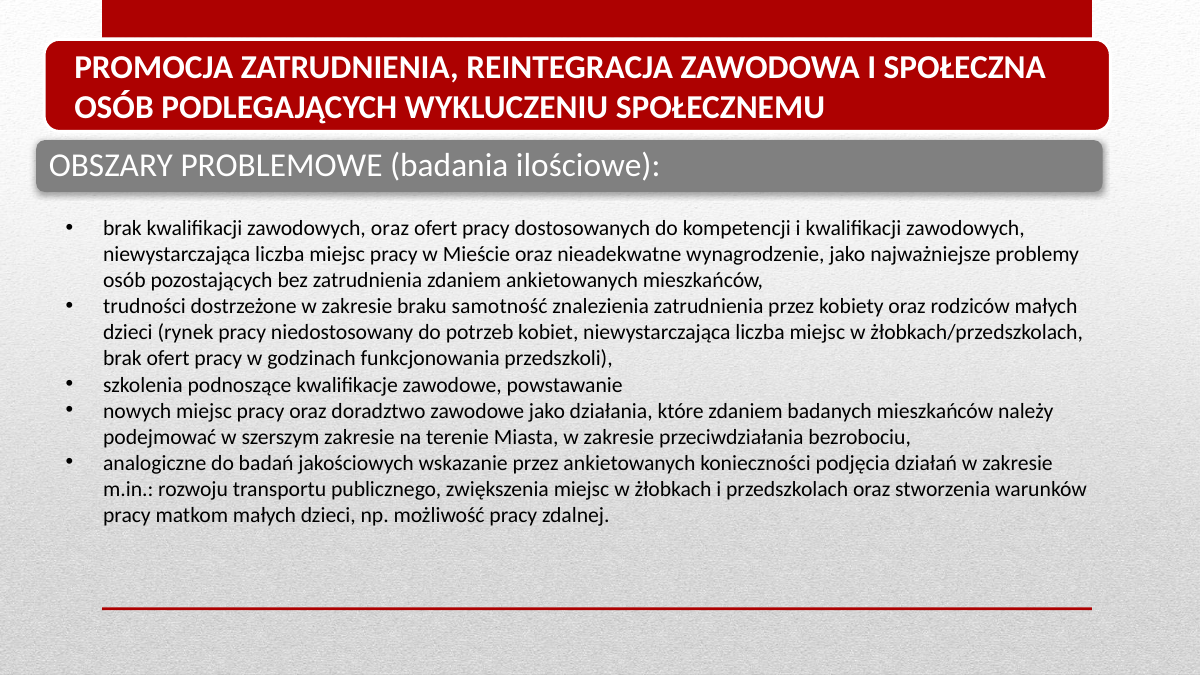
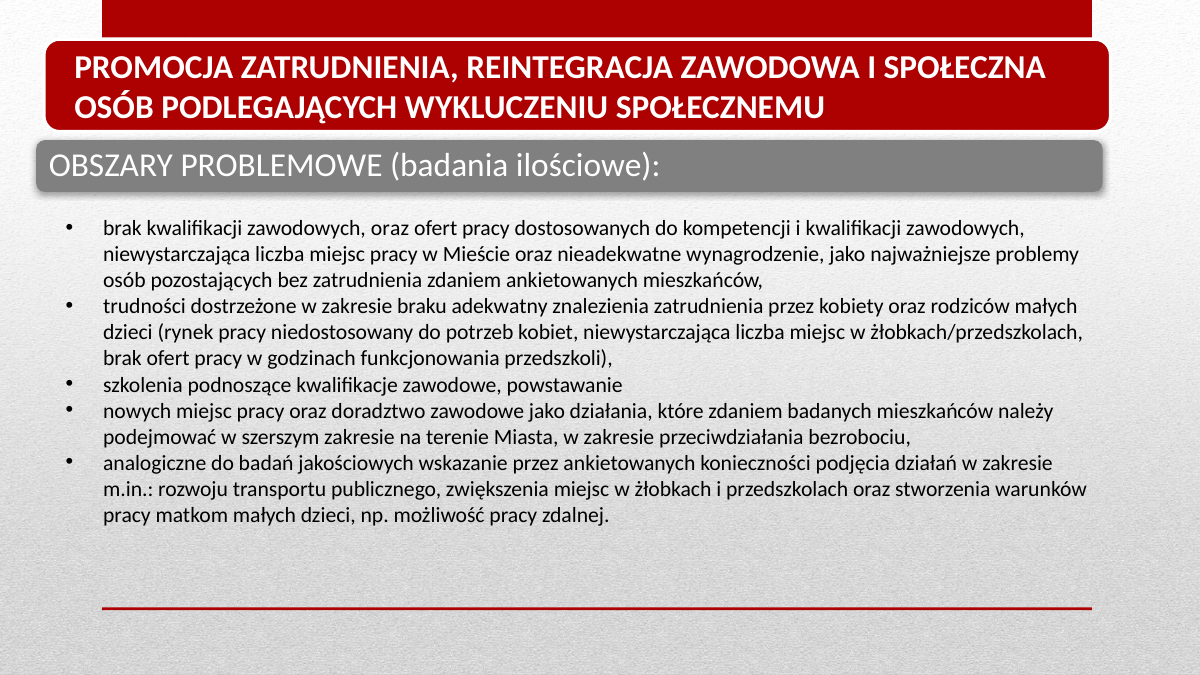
samotność: samotność -> adekwatny (500, 307)
